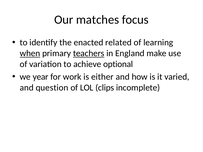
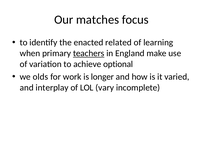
when underline: present -> none (30, 53)
year: year -> olds (40, 77)
either: either -> longer (102, 77)
question: question -> interplay (52, 88)
clips: clips -> vary (105, 88)
